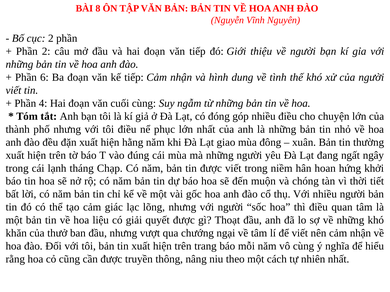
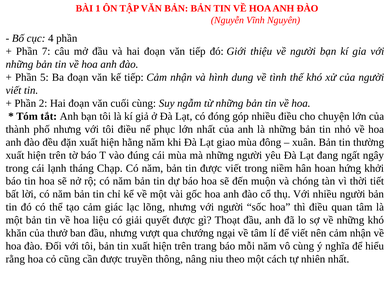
8: 8 -> 1 (98, 8)
cục 2: 2 -> 4 (51, 38)
Phần 2: 2 -> 7 (46, 51)
6: 6 -> 5 (44, 77)
4: 4 -> 2 (43, 103)
